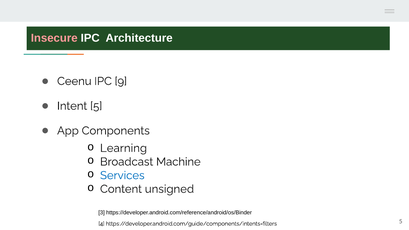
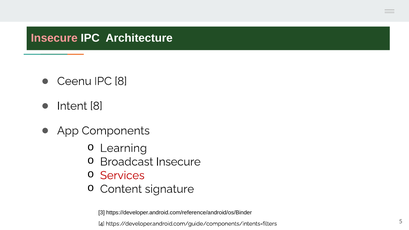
IPC 9: 9 -> 8 (121, 81)
Intent 5: 5 -> 8 (96, 106)
Broadcast Machine: Machine -> Insecure (178, 162)
Services colour: blue -> red (122, 175)
unsigned: unsigned -> signature (169, 189)
